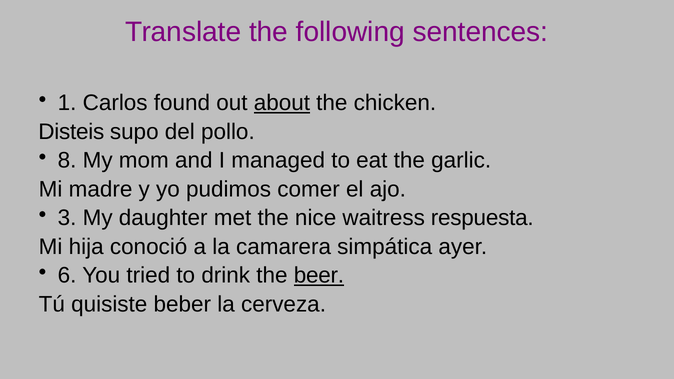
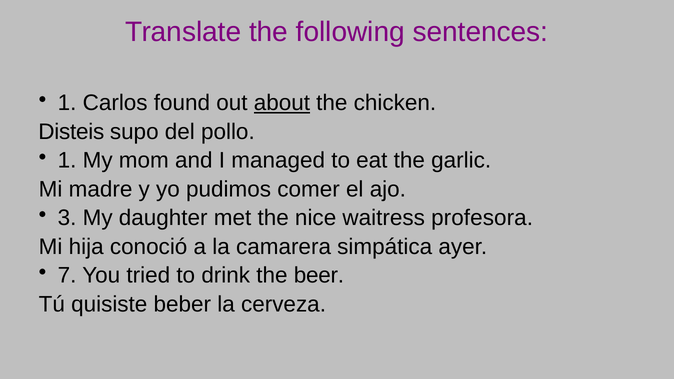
8: 8 -> 1 (67, 161)
respuesta: respuesta -> profesora (482, 218)
6: 6 -> 7 (67, 276)
beer underline: present -> none (319, 276)
